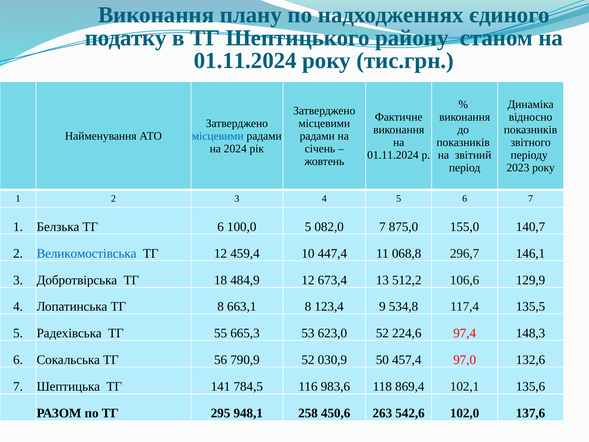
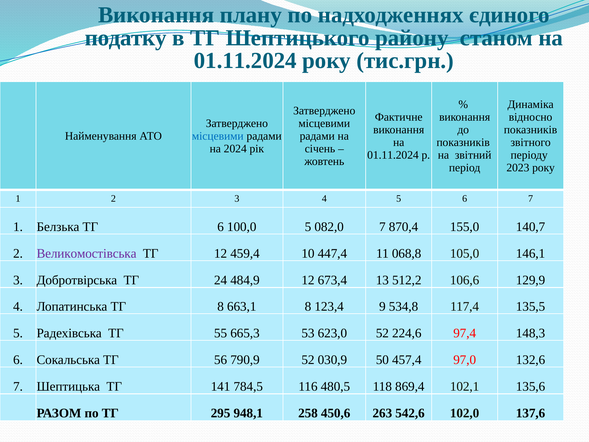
875,0: 875,0 -> 870,4 (404, 227)
Великомостівська colour: blue -> purple (87, 253)
296,7: 296,7 -> 105,0 (465, 253)
18: 18 -> 24 (221, 280)
983,6: 983,6 -> 480,5 (335, 386)
